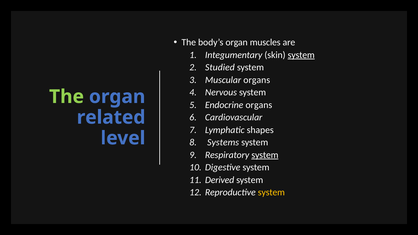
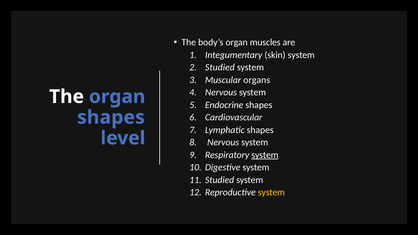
system underline: present -> none (301, 55)
The colour: light green -> white (67, 97)
Endocrine organs: organs -> shapes (259, 105)
related: related -> shapes (111, 117)
Systems: Systems -> Nervous (223, 142)
Derived: Derived -> Studied (220, 180)
